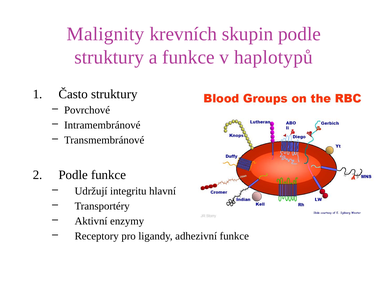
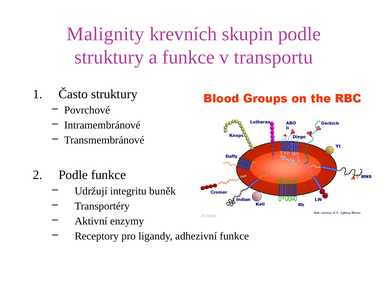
haplotypů: haplotypů -> transportu (274, 57)
hlavní: hlavní -> buněk (163, 191)
